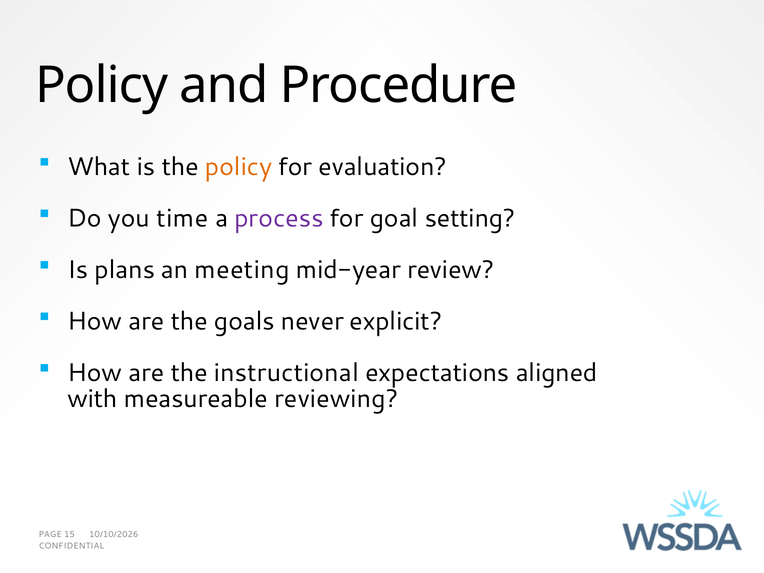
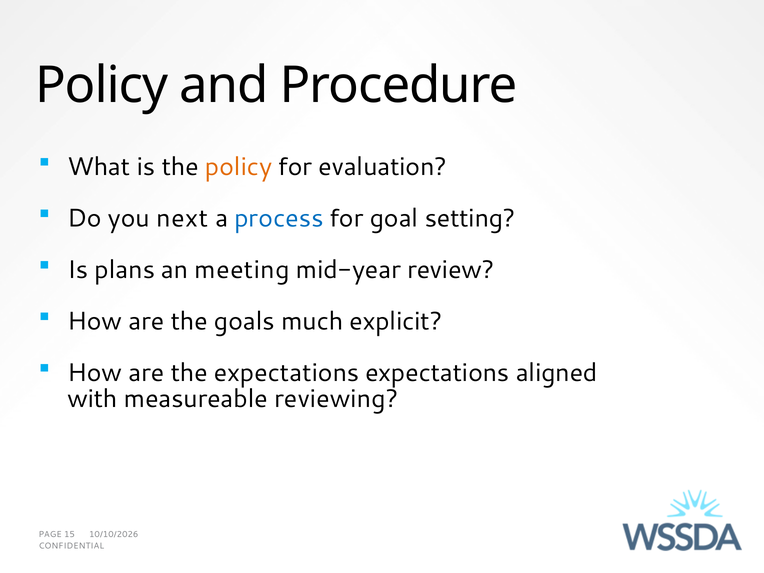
time: time -> next (182, 218)
process colour: purple -> blue (279, 218)
never: never -> much (312, 321)
the instructional: instructional -> expectations (287, 373)
